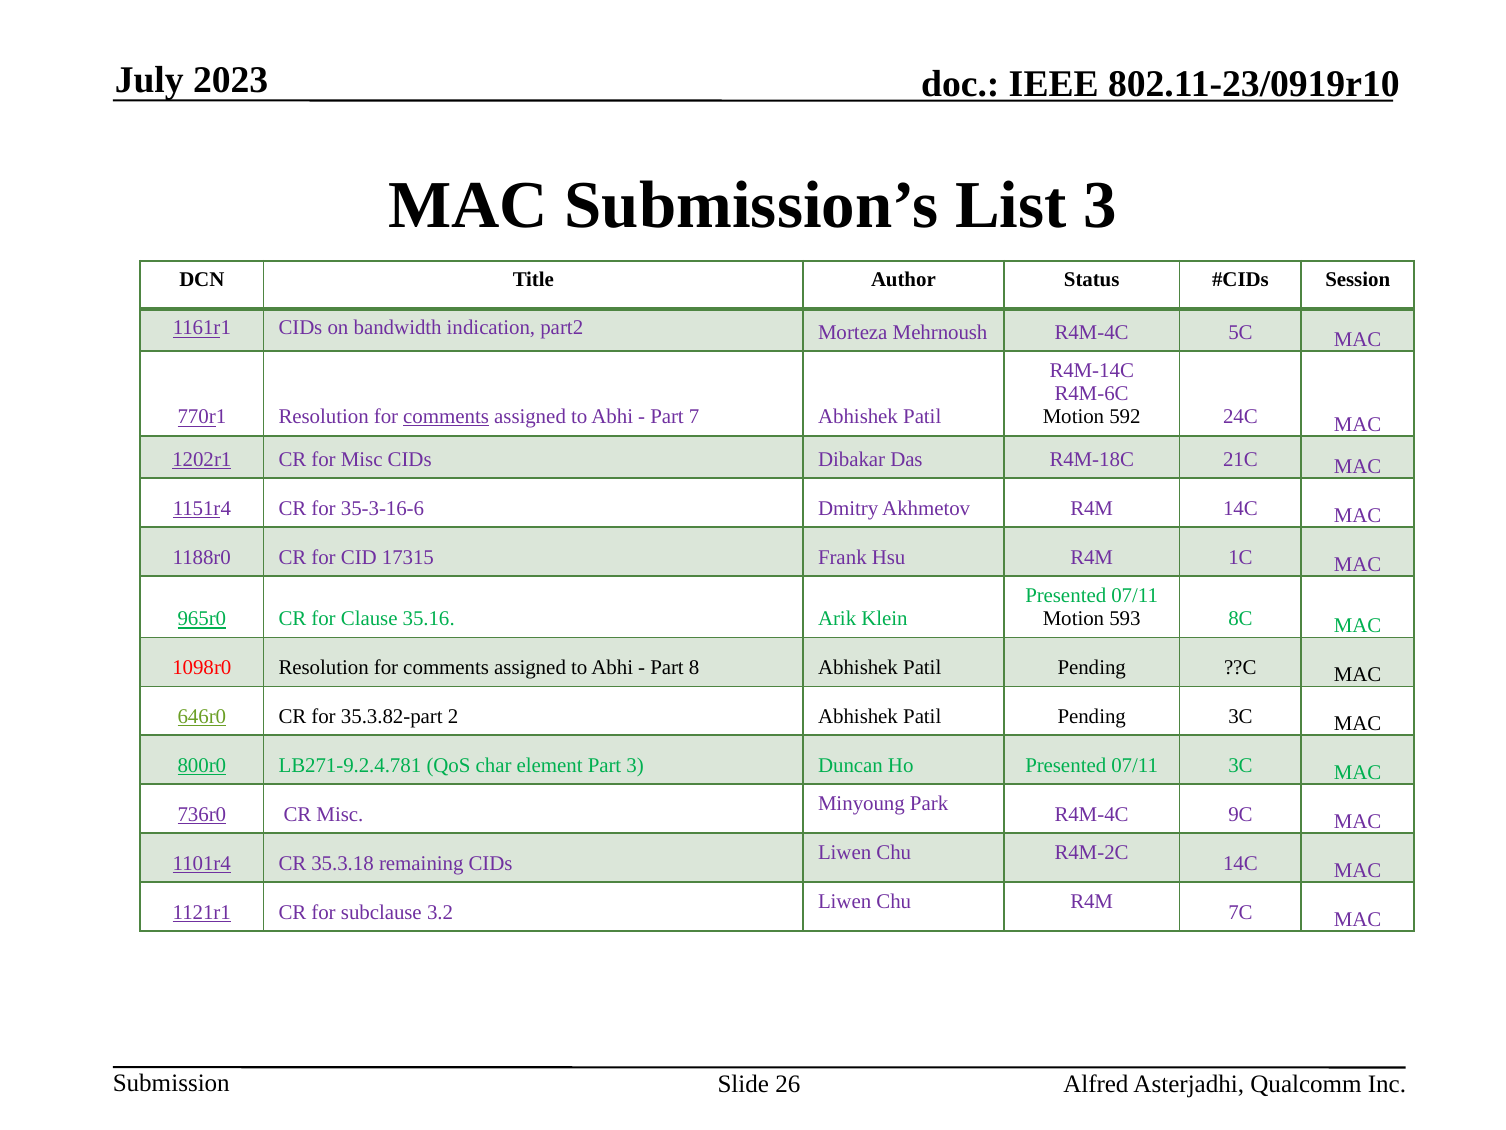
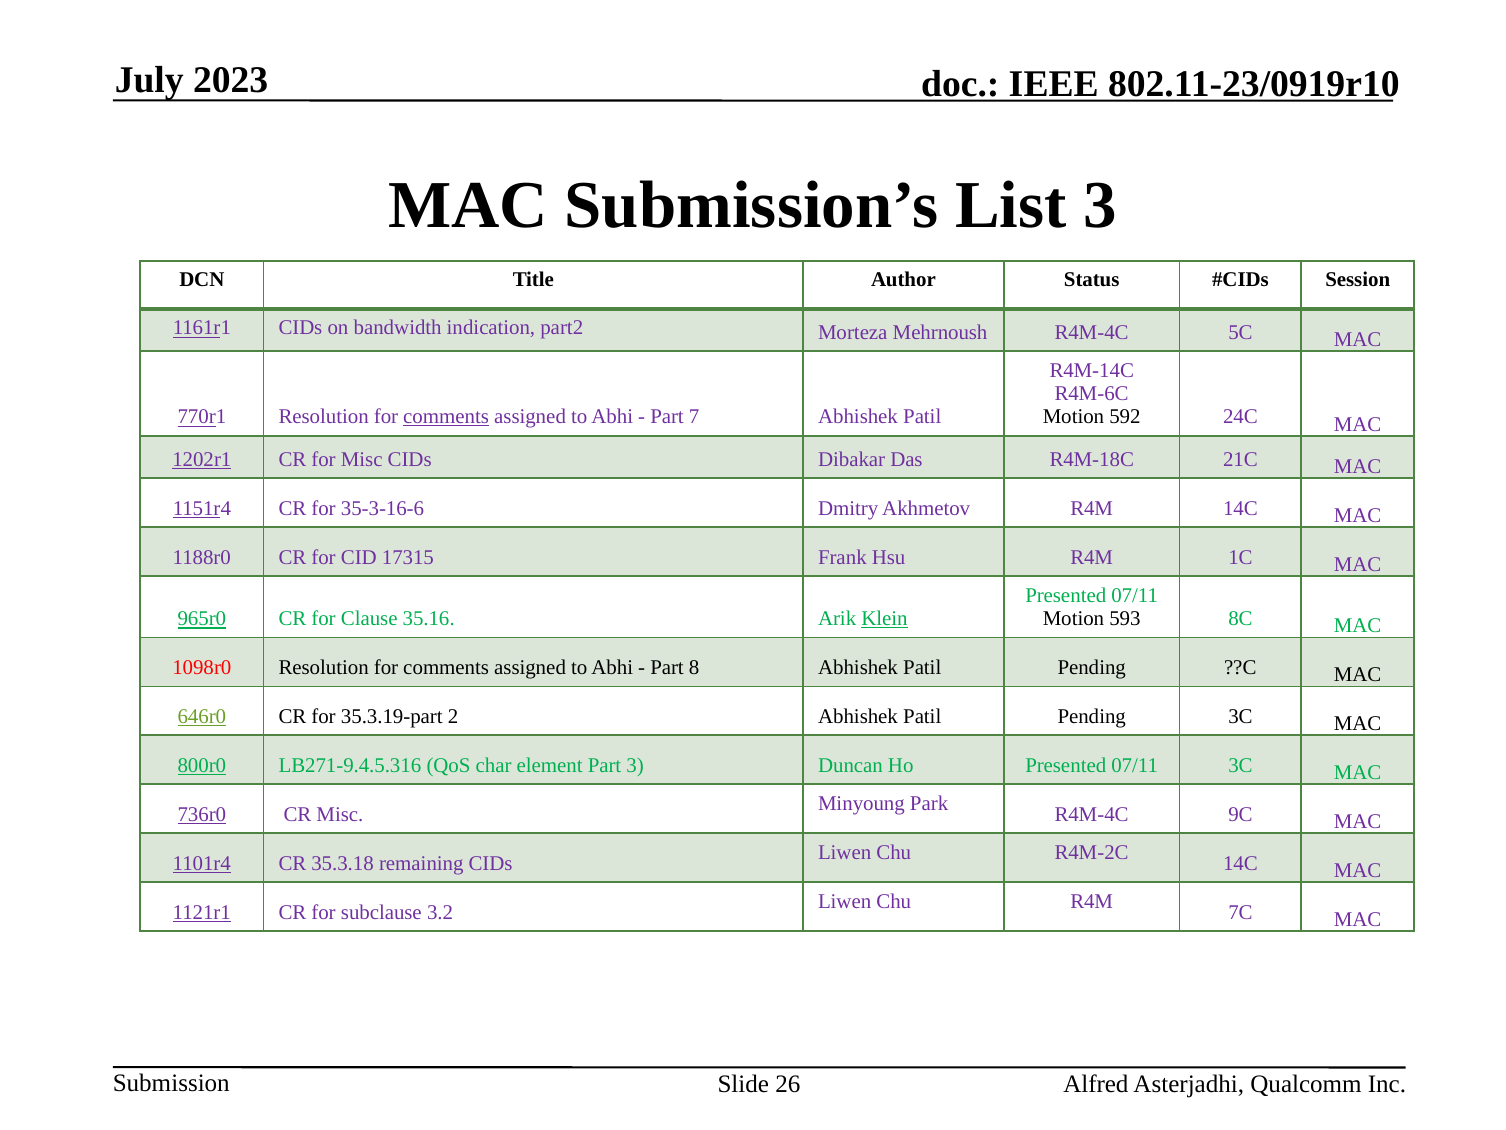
Klein underline: none -> present (884, 618)
35.3.82-part: 35.3.82-part -> 35.3.19-part (392, 716)
LB271-9.2.4.781: LB271-9.2.4.781 -> LB271-9.4.5.316 (350, 765)
